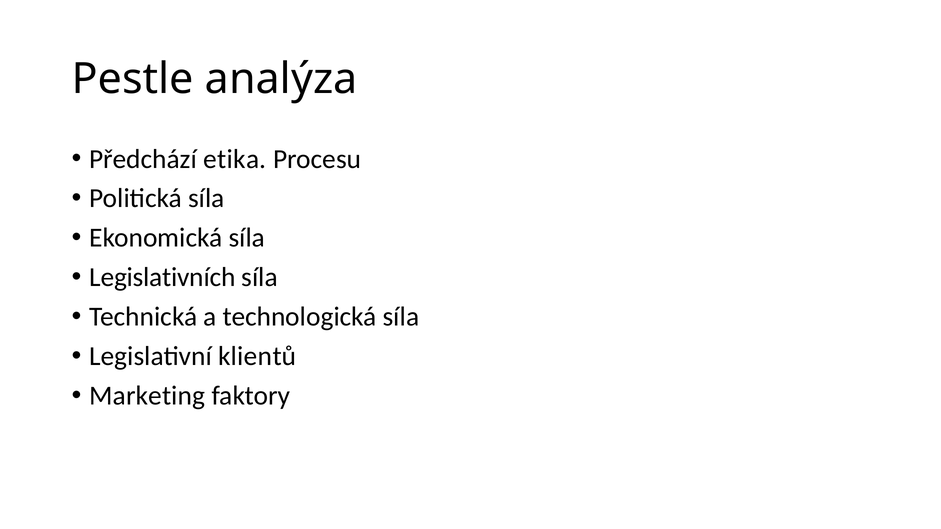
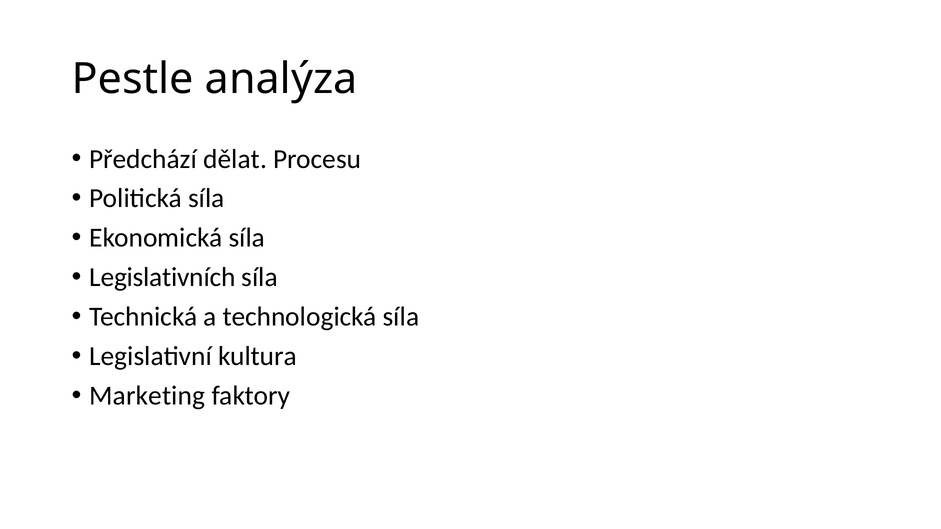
etika: etika -> dělat (235, 159)
klientů: klientů -> kultura (257, 356)
